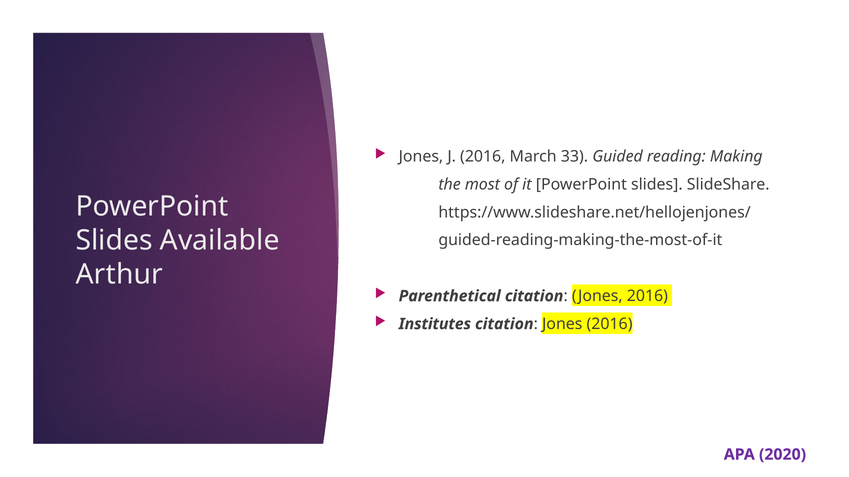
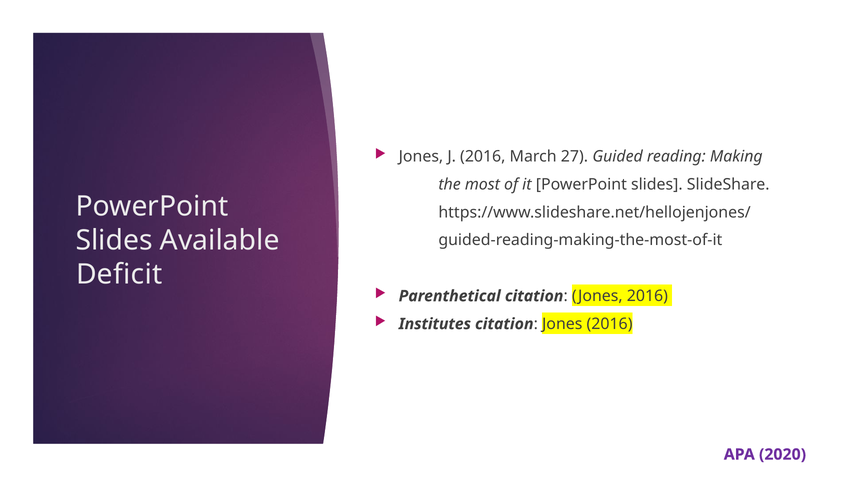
33: 33 -> 27 (574, 157)
Arthur: Arthur -> Deficit (119, 275)
